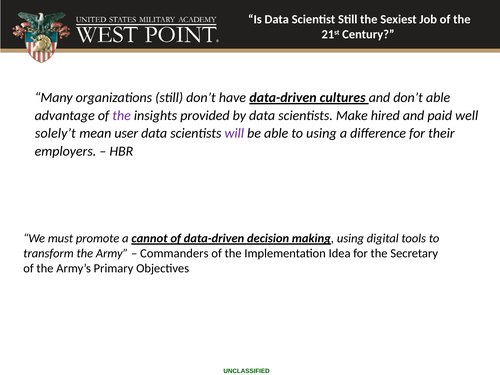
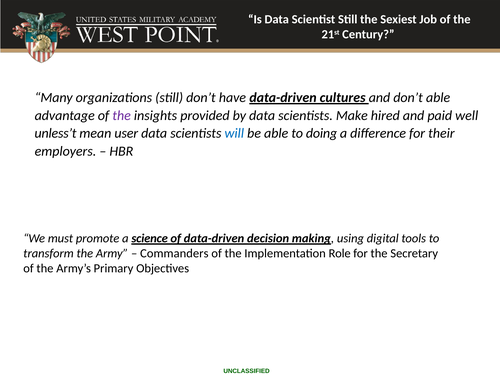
solely’t: solely’t -> unless’t (56, 133)
will colour: purple -> blue (234, 133)
to using: using -> doing (322, 133)
cannot: cannot -> science (150, 238)
Idea: Idea -> Role (340, 253)
